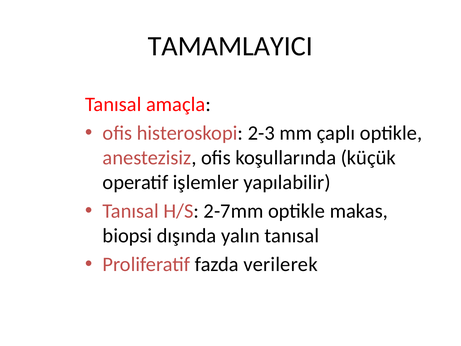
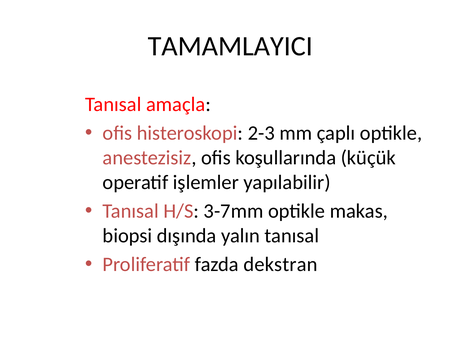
2-7mm: 2-7mm -> 3-7mm (234, 211)
verilerek: verilerek -> dekstran (281, 264)
